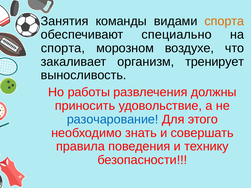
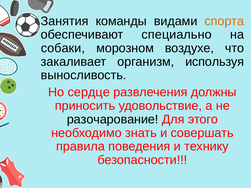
спорта: спорта -> собаки (63, 48)
тренирует: тренирует -> используя (215, 62)
работы: работы -> сердце (89, 92)
разочарование colour: blue -> black (113, 119)
